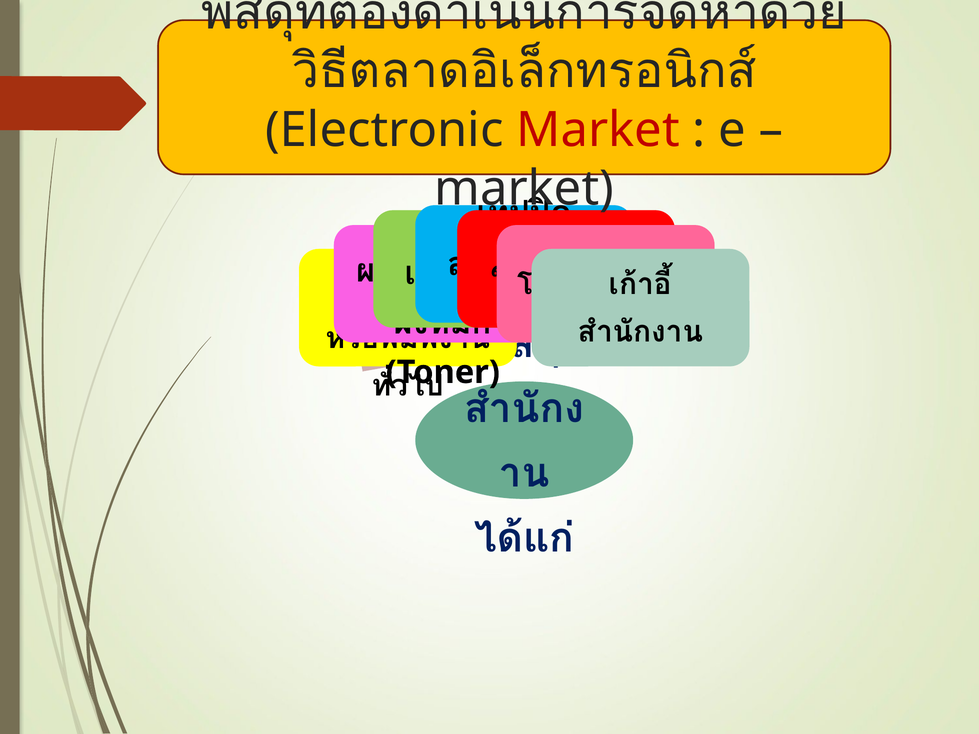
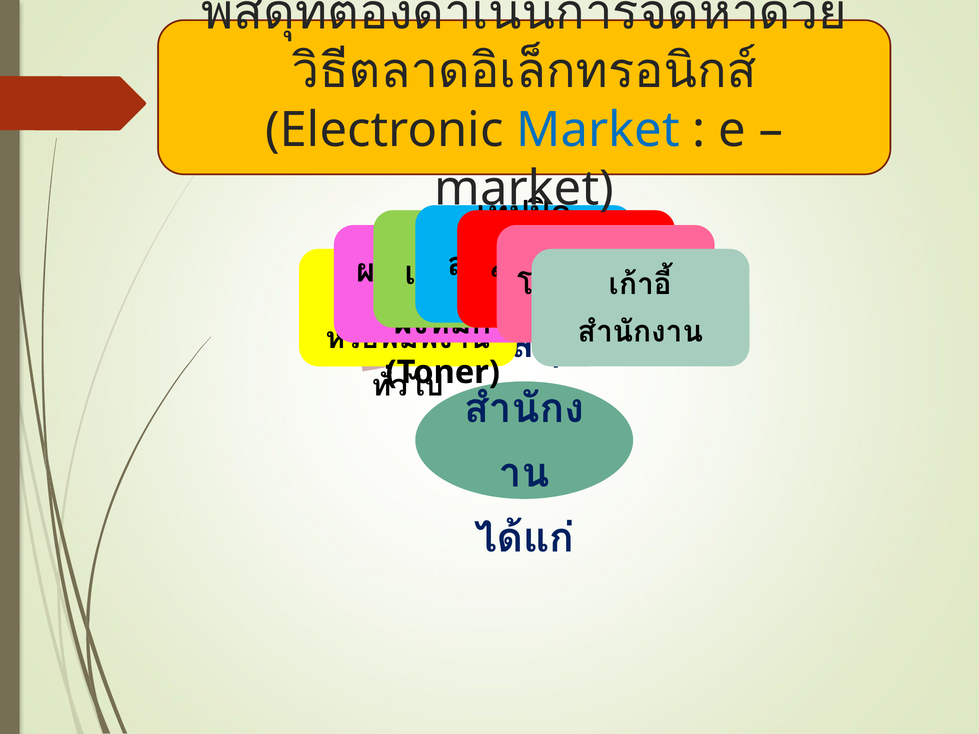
Market colour: red -> blue (598, 130)
